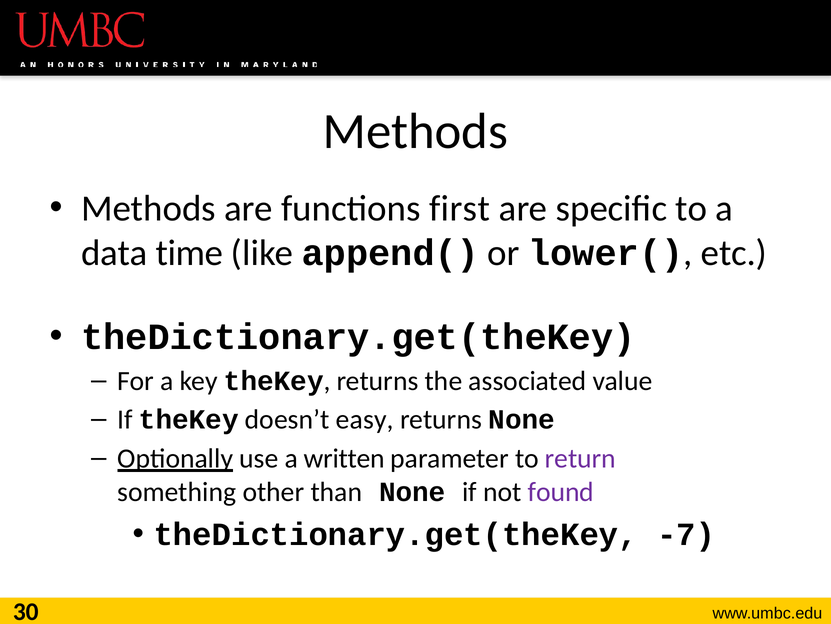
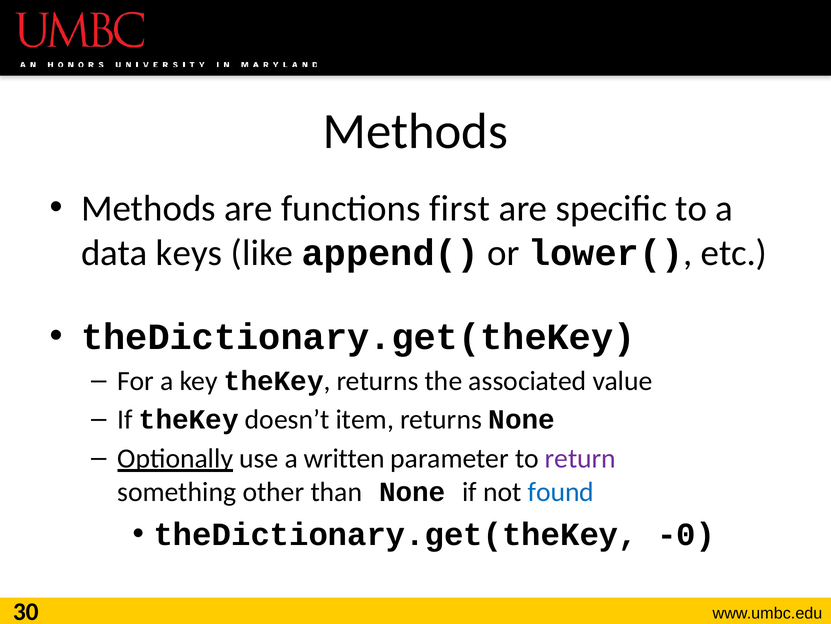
time: time -> keys (189, 253)
easy: easy -> item (365, 419)
found colour: purple -> blue (561, 491)
-7: -7 -> -0 (686, 534)
